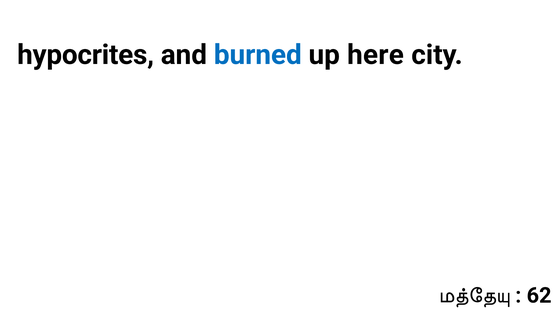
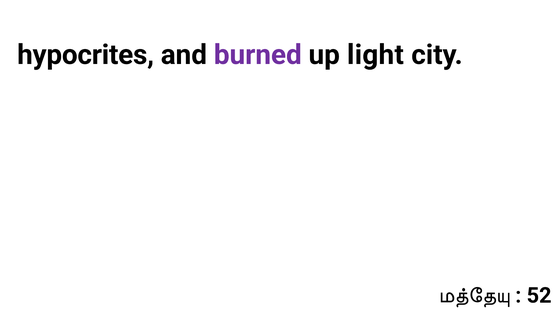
burned colour: blue -> purple (258, 55)
here: here -> light (375, 55)
62: 62 -> 52 (539, 296)
